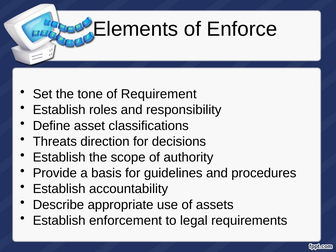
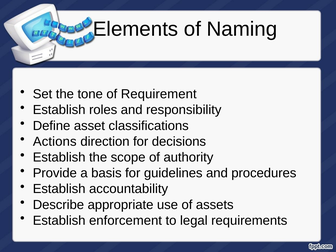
Enforce: Enforce -> Naming (242, 29)
Threats: Threats -> Actions (55, 142)
